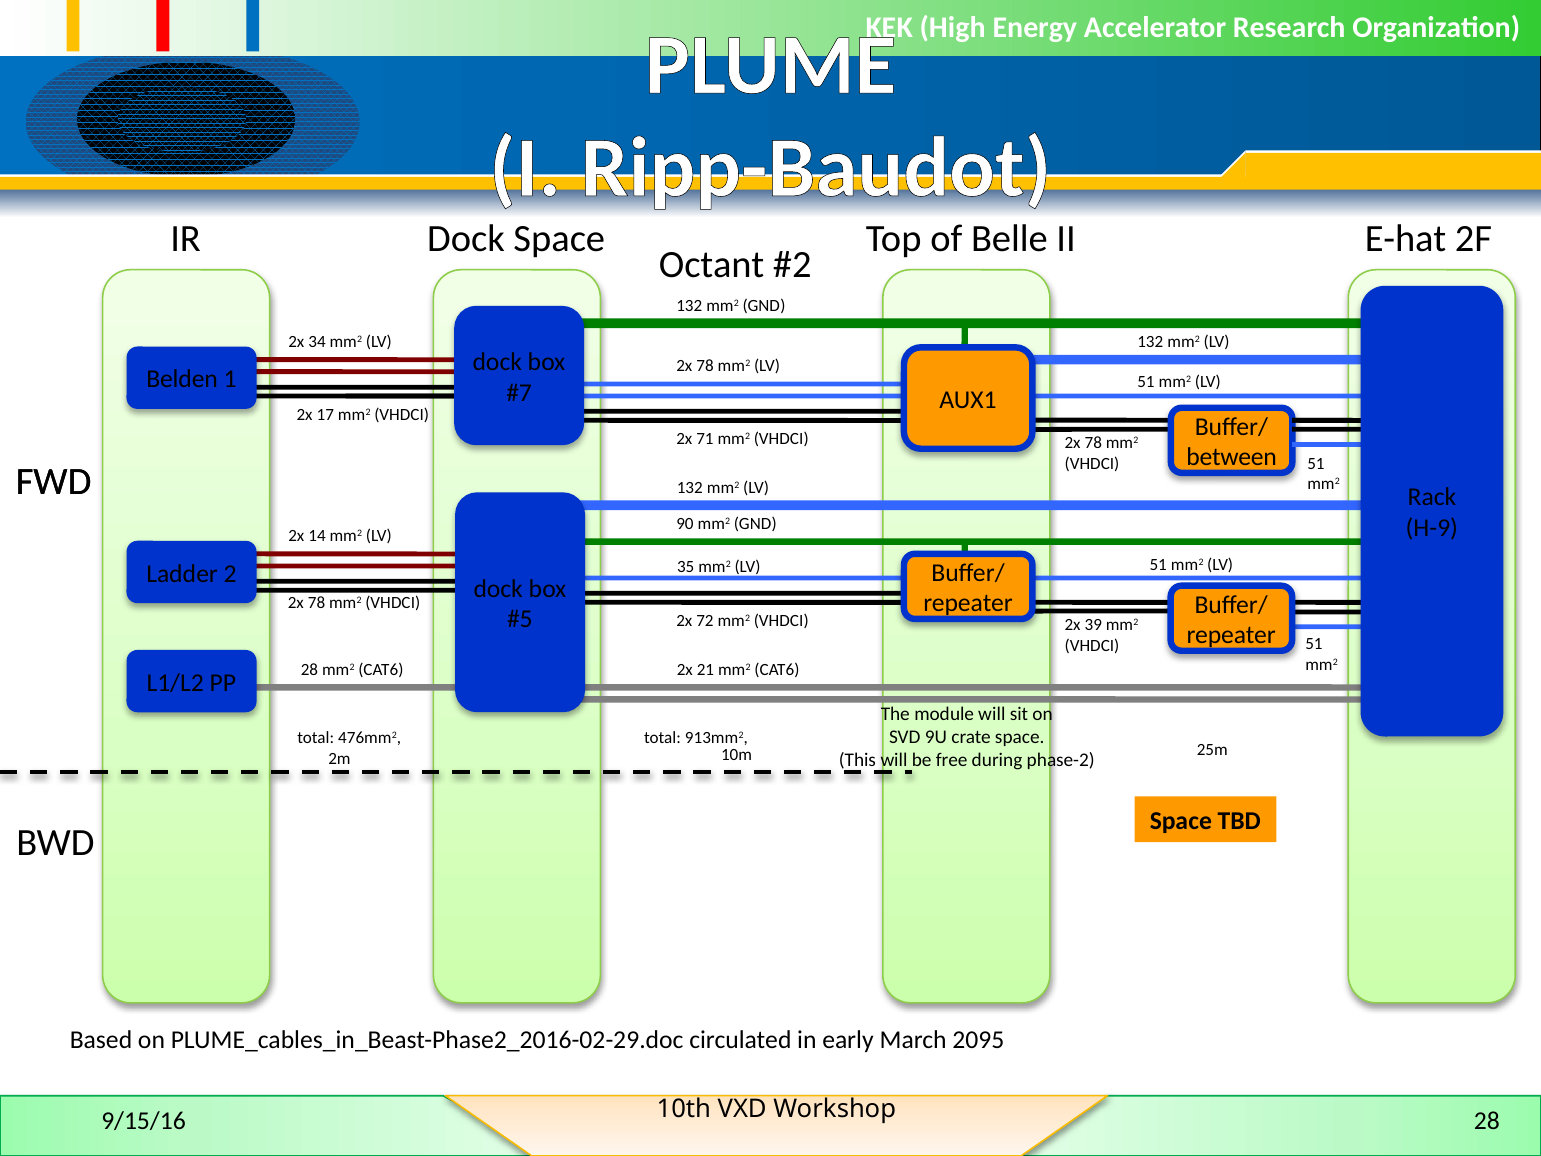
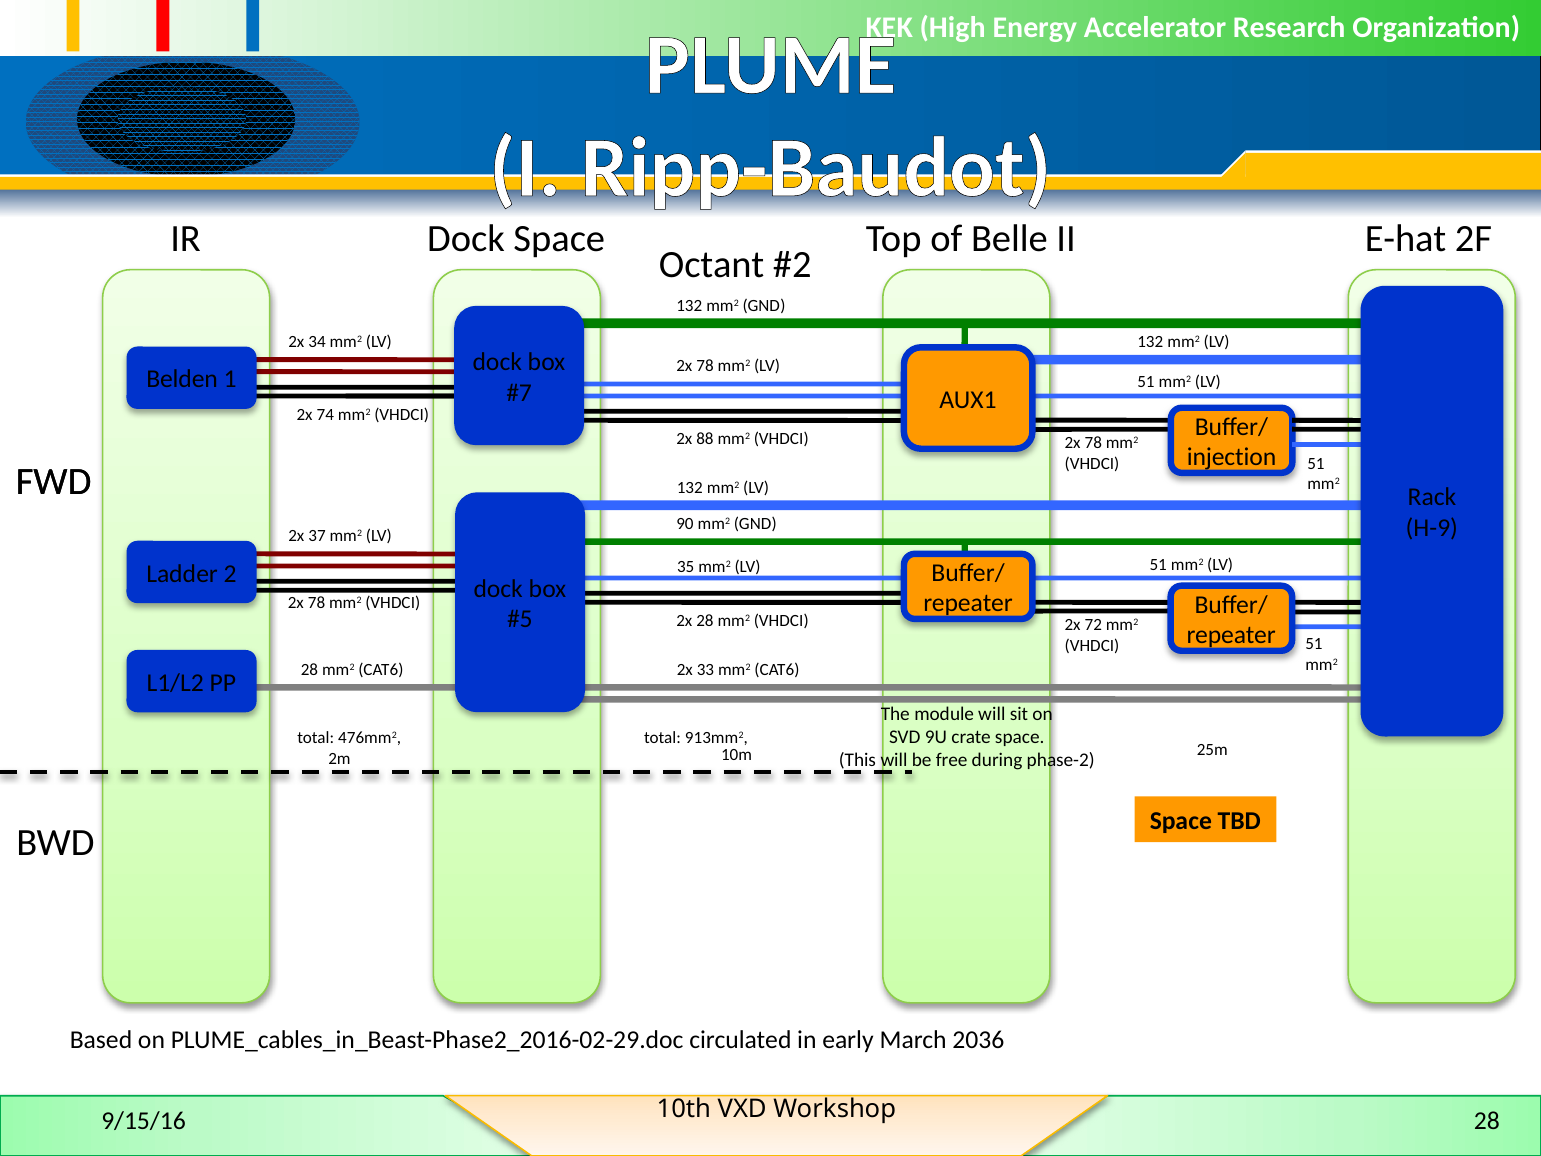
17: 17 -> 74 (325, 415)
71: 71 -> 88 (705, 439)
between: between -> injection (1232, 457)
14: 14 -> 37 (317, 536)
2x 72: 72 -> 28 (705, 621)
39: 39 -> 72 (1093, 625)
21: 21 -> 33 (705, 670)
2095: 2095 -> 2036 (978, 1039)
